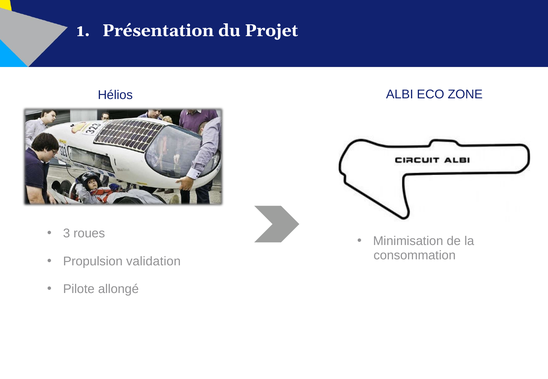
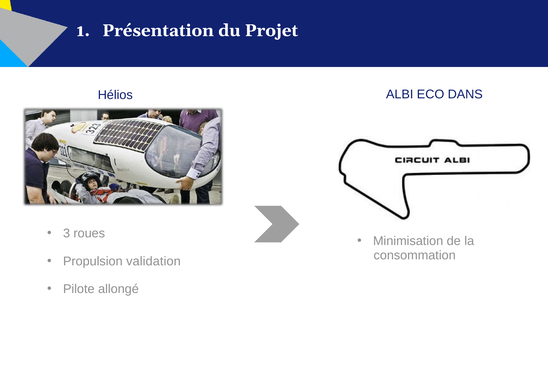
ZONE: ZONE -> DANS (465, 95)
